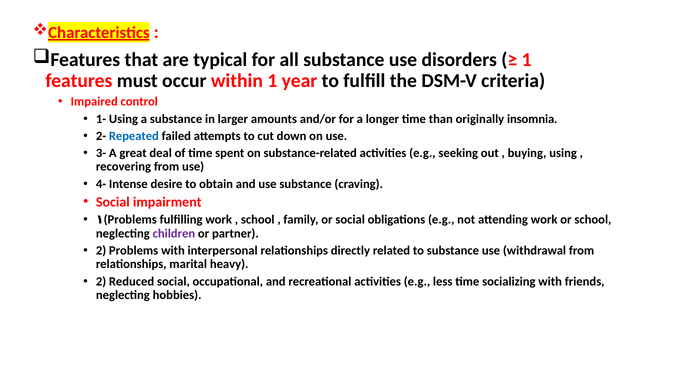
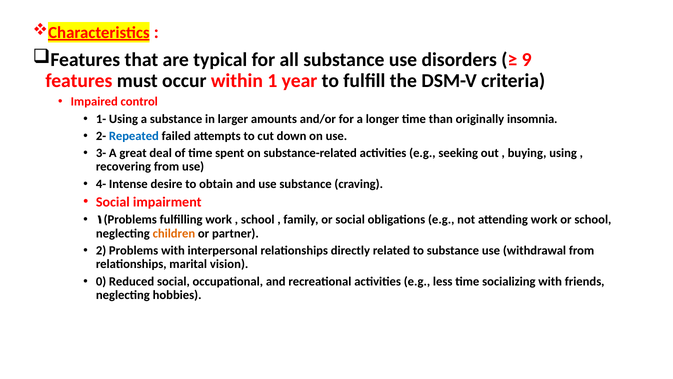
1: 1 -> 9 (527, 59)
children colour: purple -> orange (174, 233)
heavy: heavy -> vision (229, 264)
2: 2 -> 0 (101, 281)
